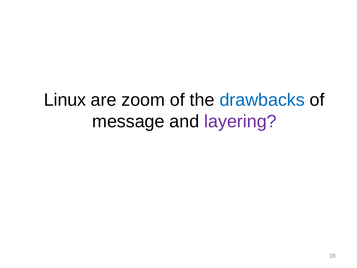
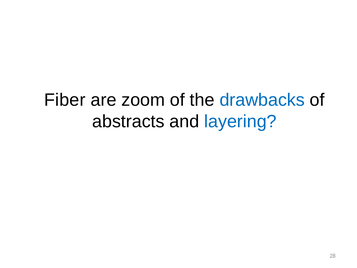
Linux: Linux -> Fiber (65, 100)
message: message -> abstracts (128, 121)
layering colour: purple -> blue (240, 121)
